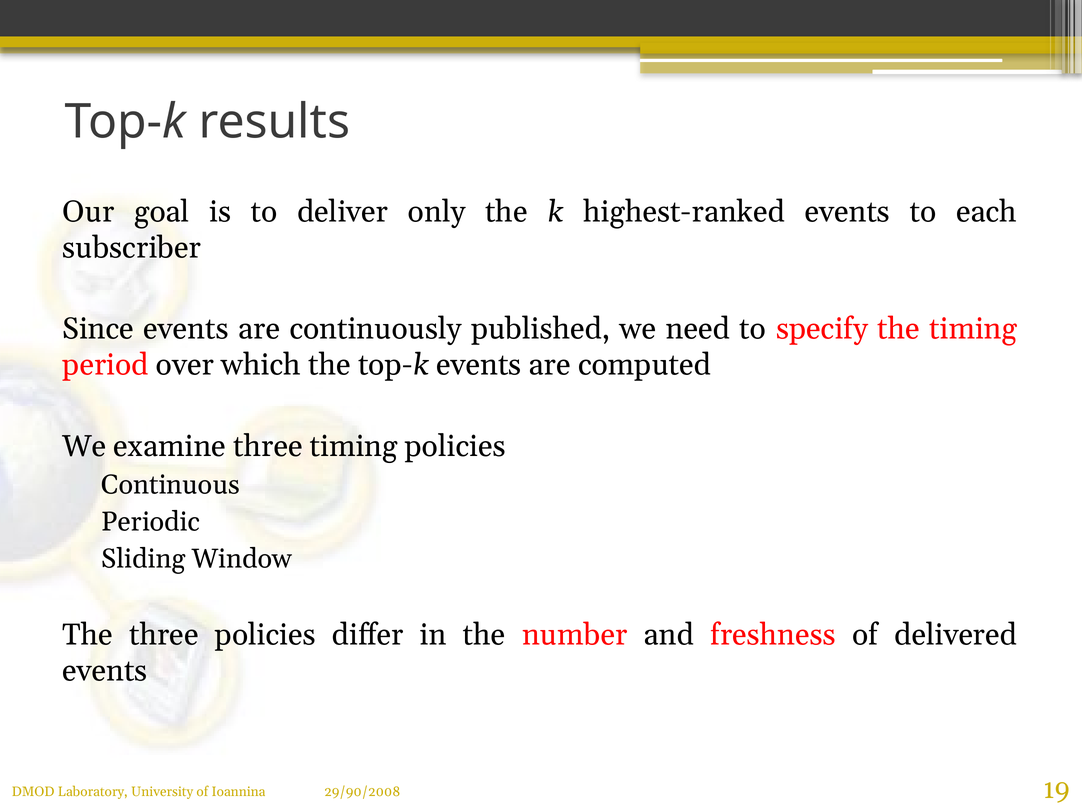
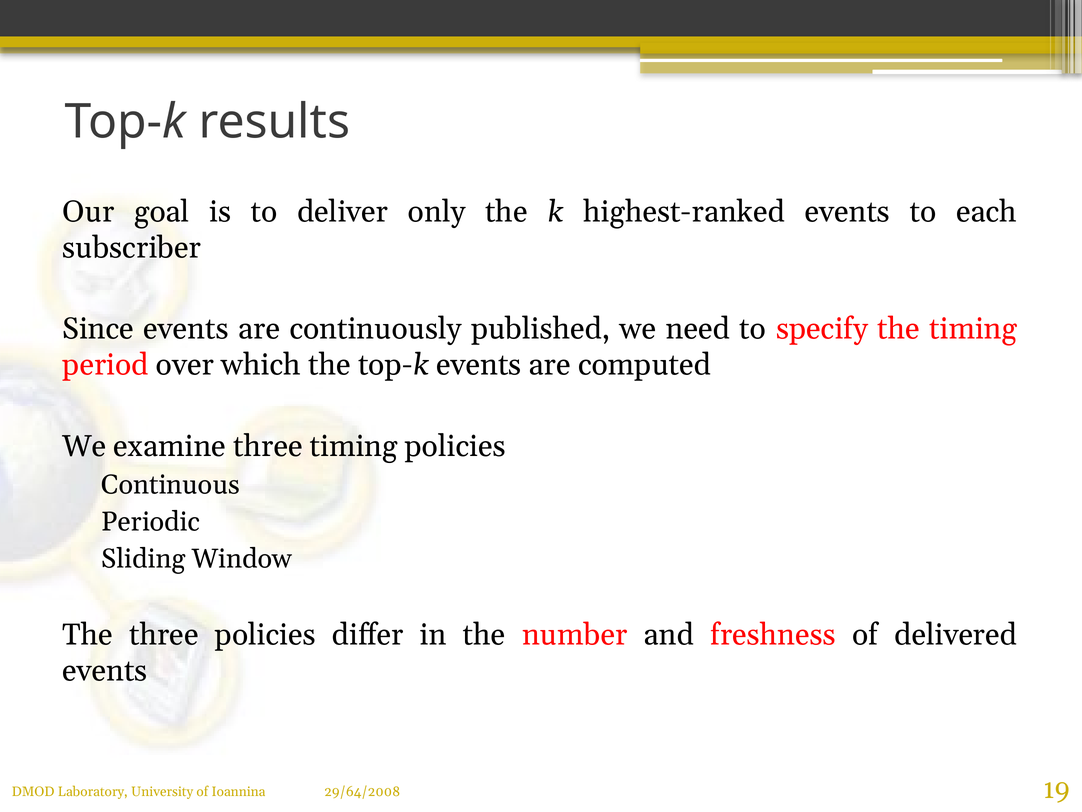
29/90/2008: 29/90/2008 -> 29/64/2008 (362, 791)
